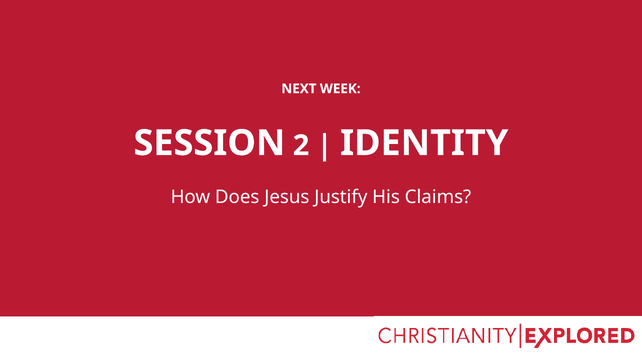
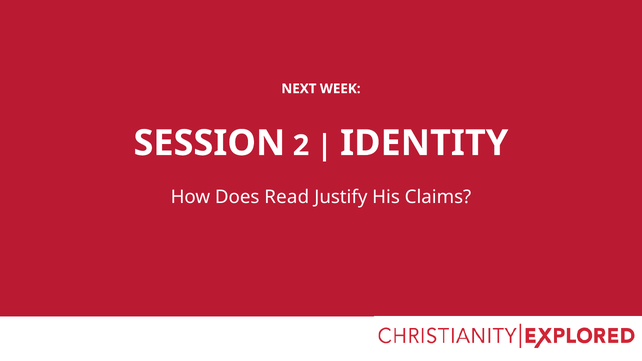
Jesus: Jesus -> Read (287, 197)
